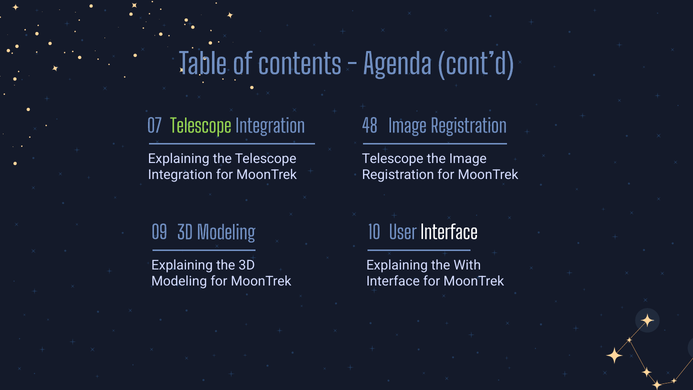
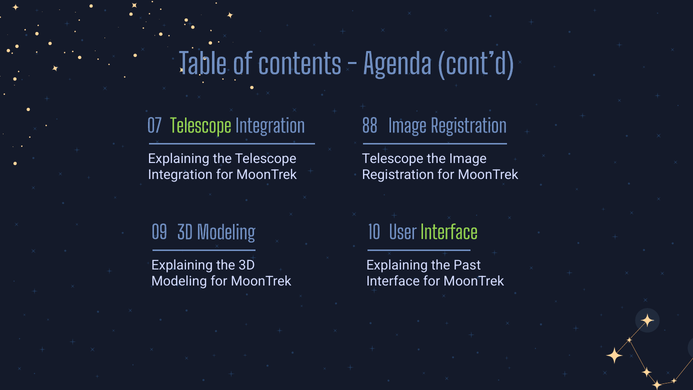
48: 48 -> 88 (370, 126)
Interface colour: white -> light green (449, 233)
With: With -> Past (467, 265)
